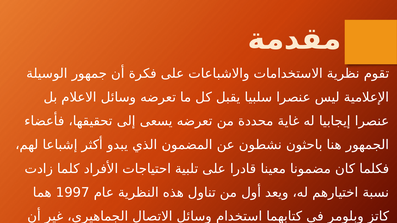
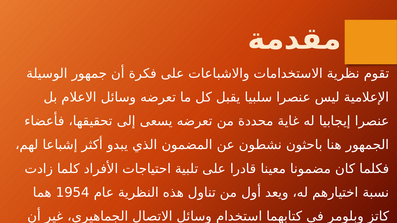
1997: 1997 -> 1954 (73, 193)
